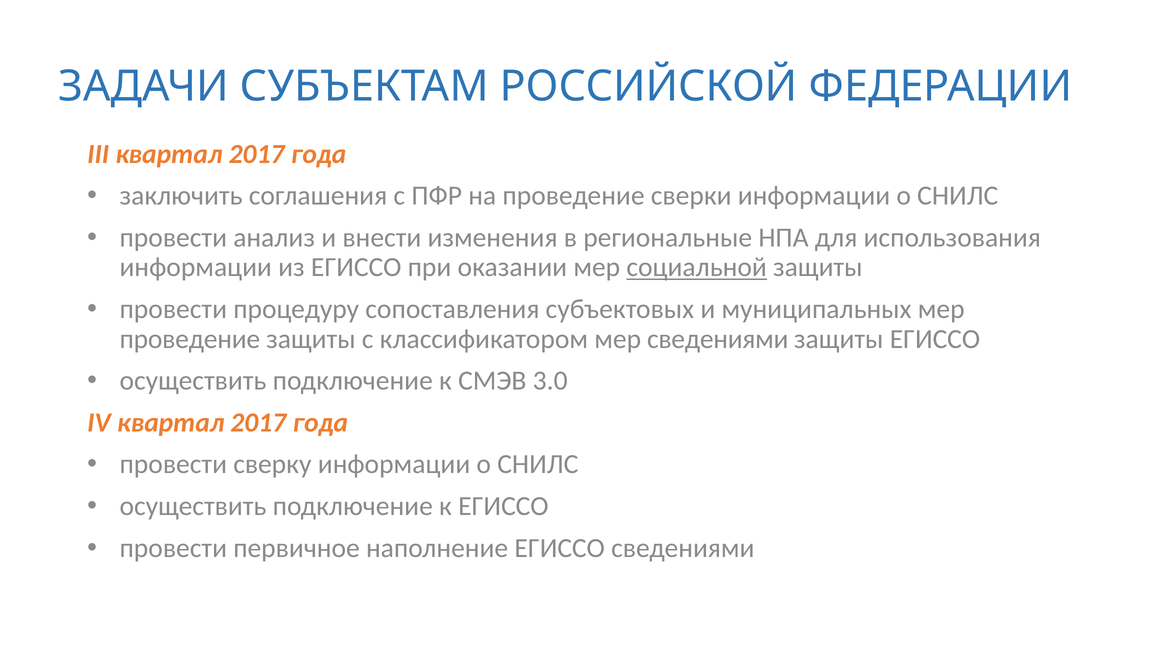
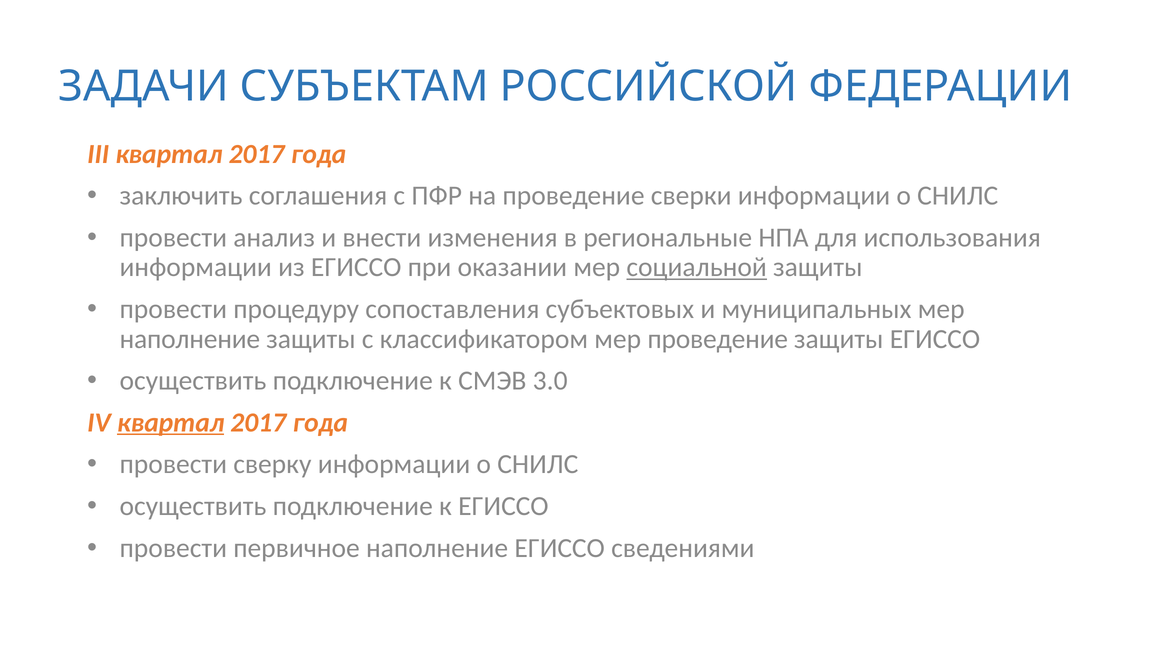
проведение: проведение -> наполнение (190, 339)
мер сведениями: сведениями -> проведение (718, 339)
квартал underline: none -> present (171, 422)
